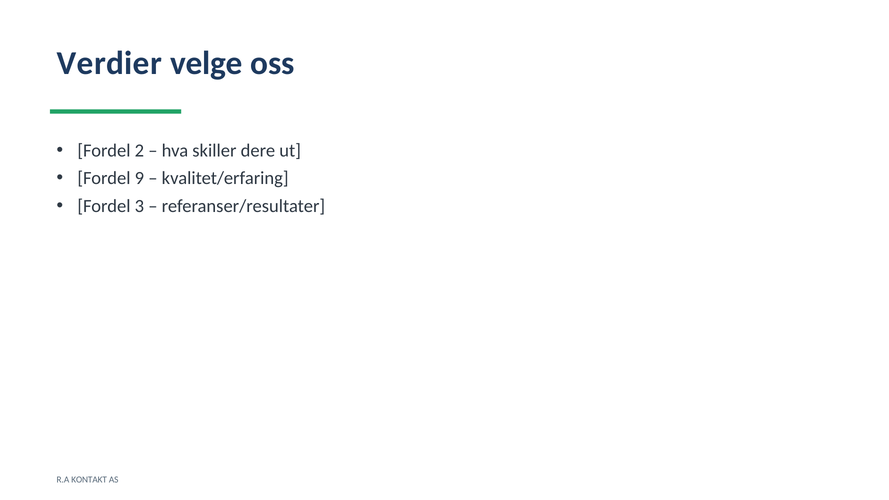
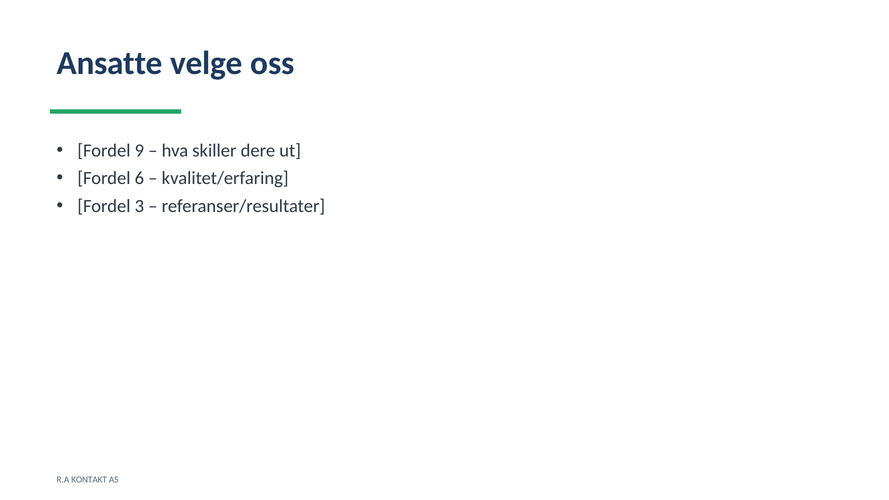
Verdier: Verdier -> Ansatte (110, 63)
2: 2 -> 9 (139, 151)
9: 9 -> 6 (139, 178)
